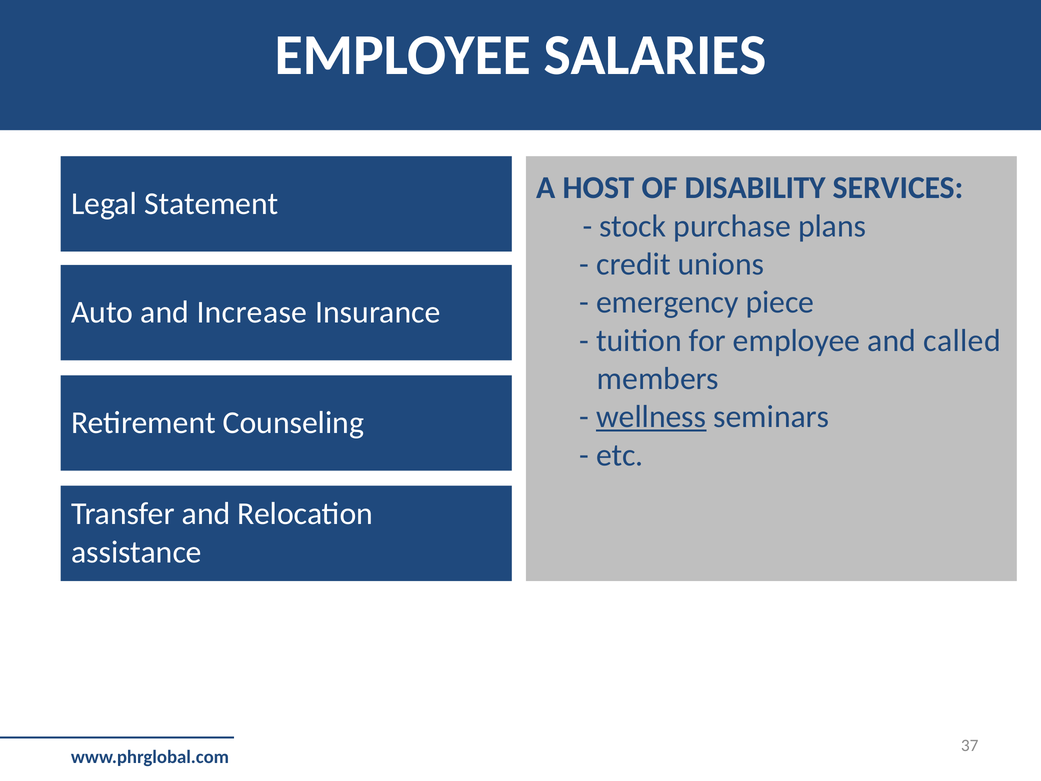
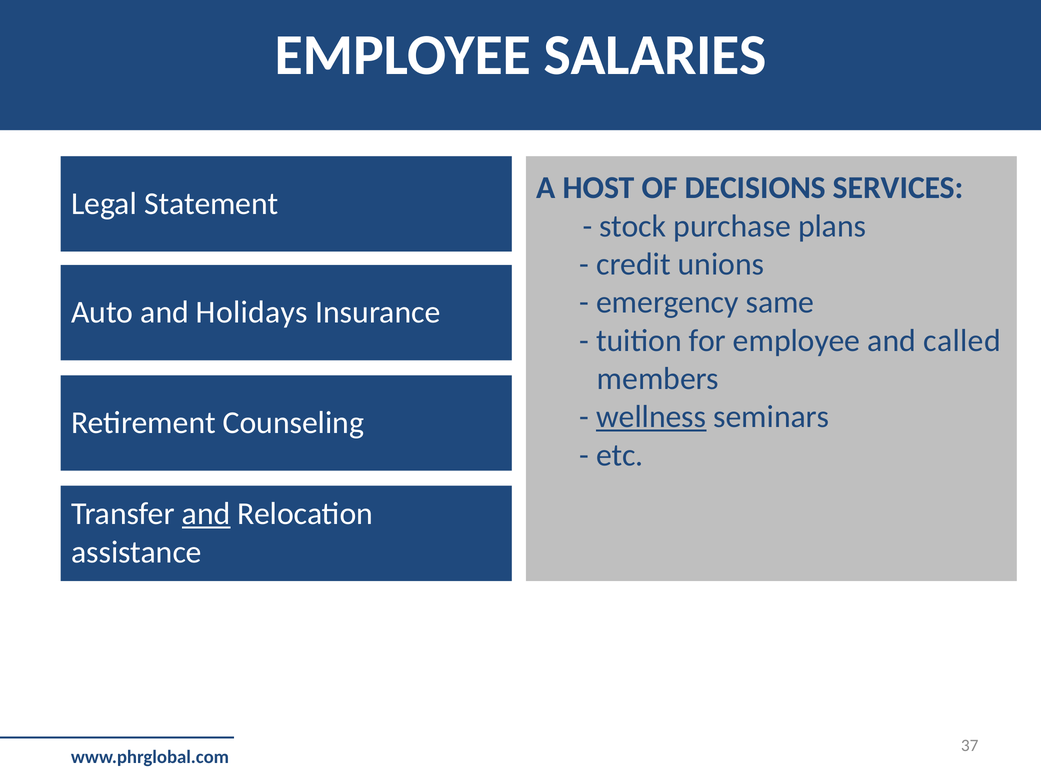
DISABILITY: DISABILITY -> DECISIONS (755, 188)
piece: piece -> same (780, 302)
Increase: Increase -> Holidays (252, 312)
and underline: none -> present (206, 514)
